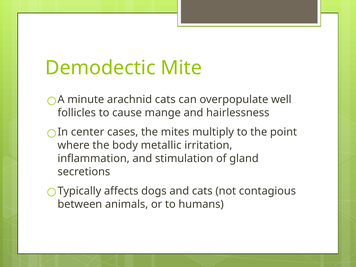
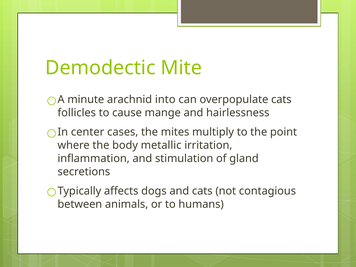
arachnid cats: cats -> into (165, 100)
overpopulate well: well -> cats (281, 100)
